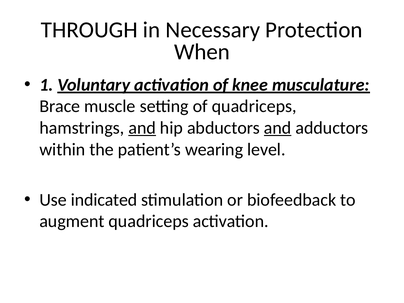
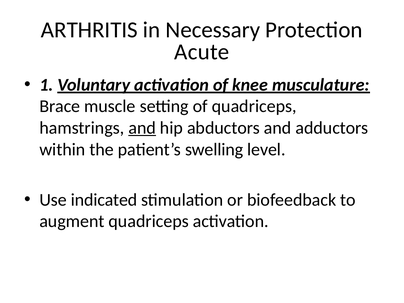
THROUGH: THROUGH -> ARTHRITIS (89, 30)
When: When -> Acute (202, 52)
and underline: present -> none (278, 128)
wearing: wearing -> swelling (214, 149)
